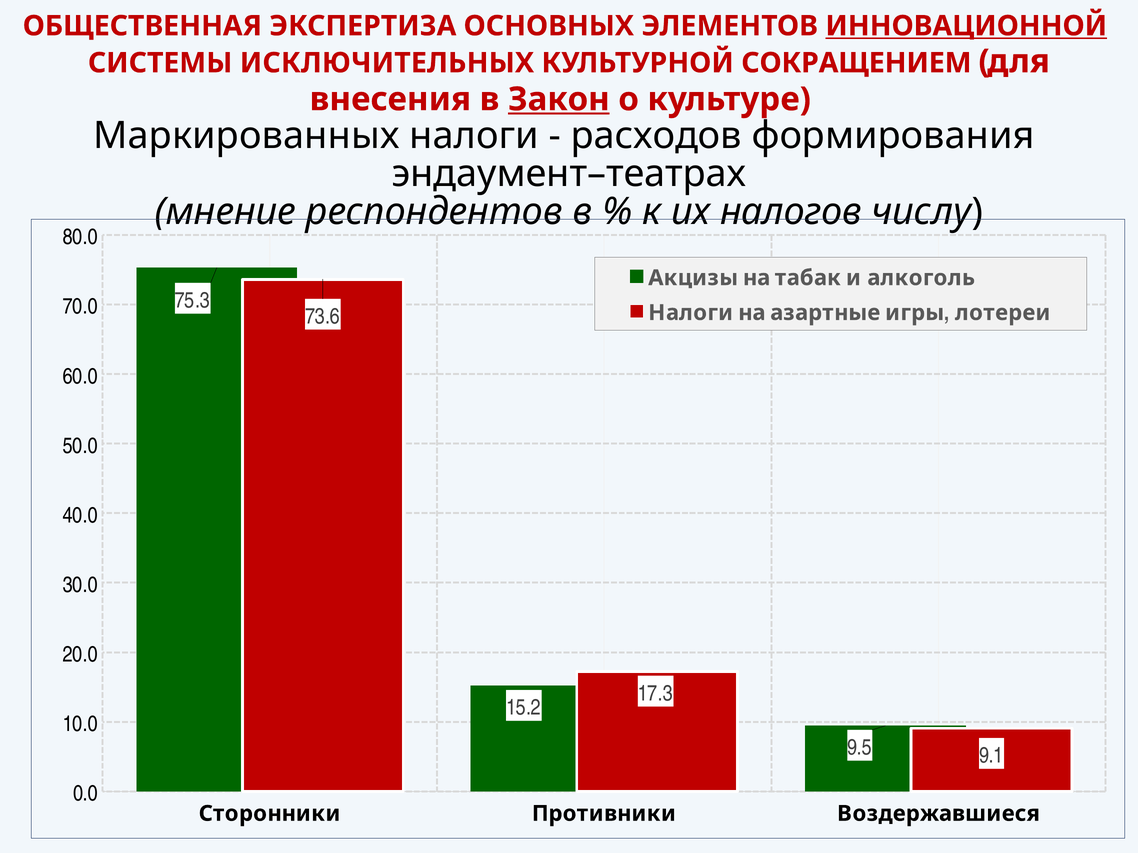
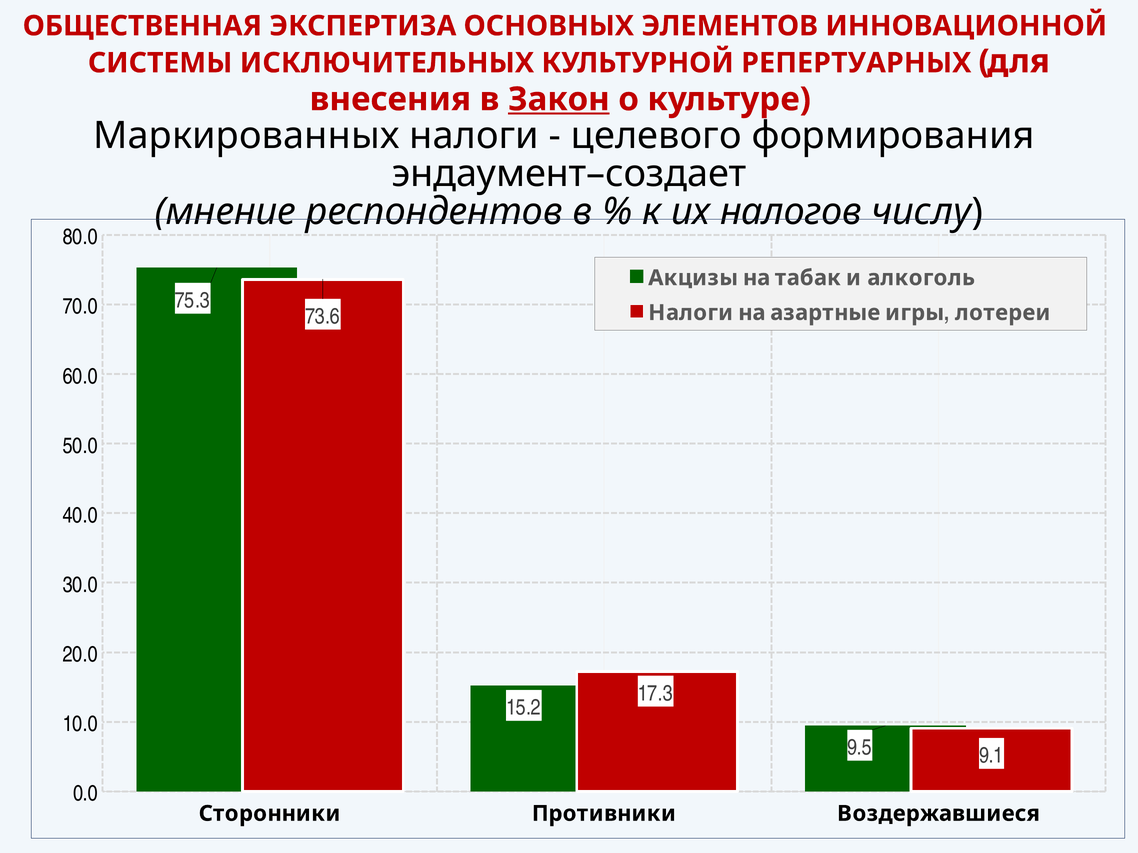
ИННОВАЦИОННОЙ underline: present -> none (966, 26)
СОКРАЩЕНИЕМ: СОКРАЩЕНИЕМ -> РЕПЕРТУАРНЫХ (856, 63)
расходов: расходов -> целевого (656, 136)
эндаумент–театрах: эндаумент–театрах -> эндаумент–создает (569, 174)
